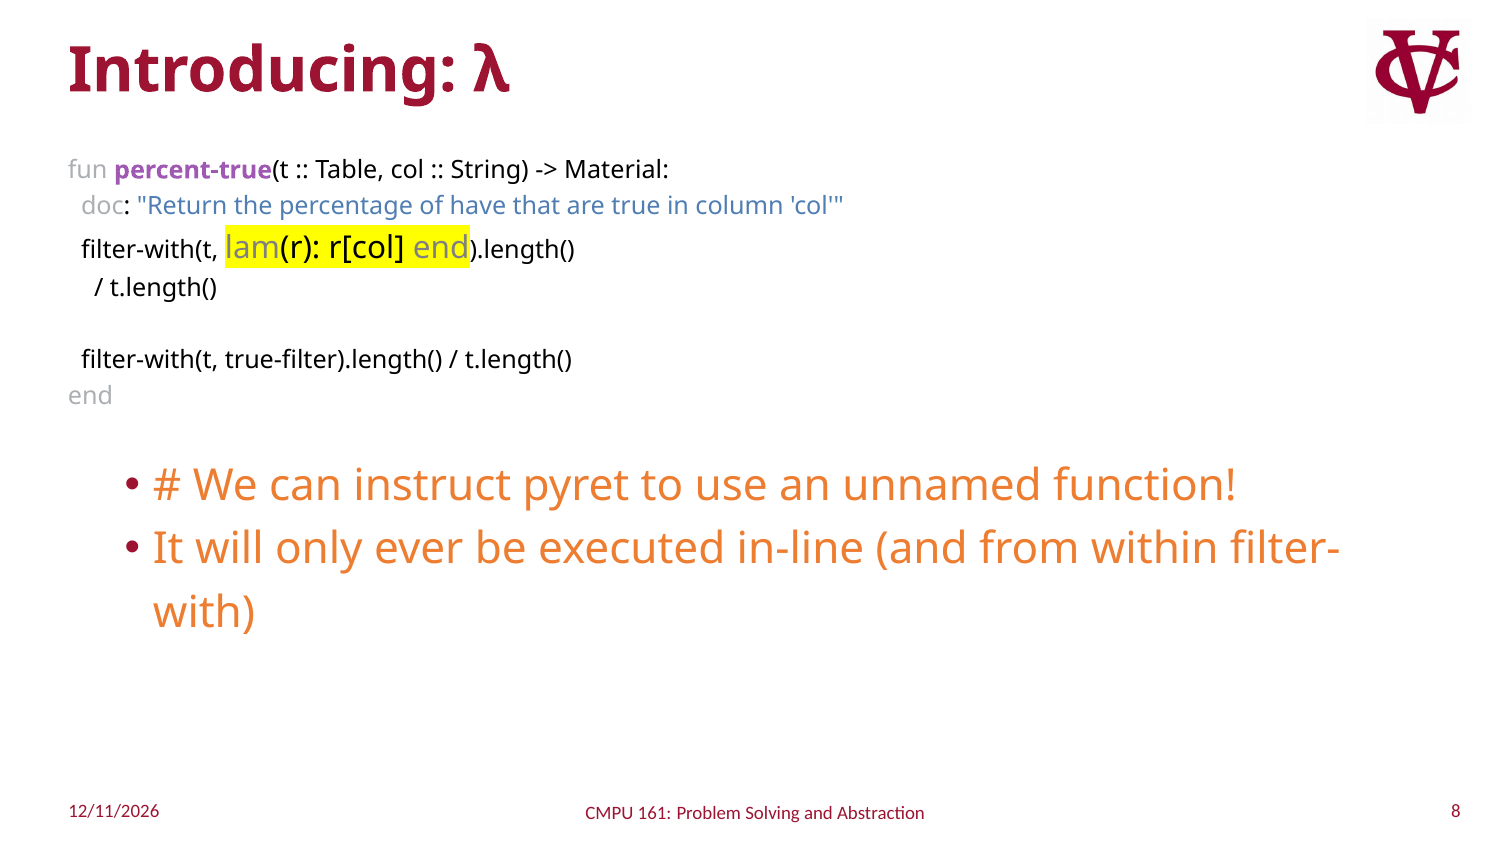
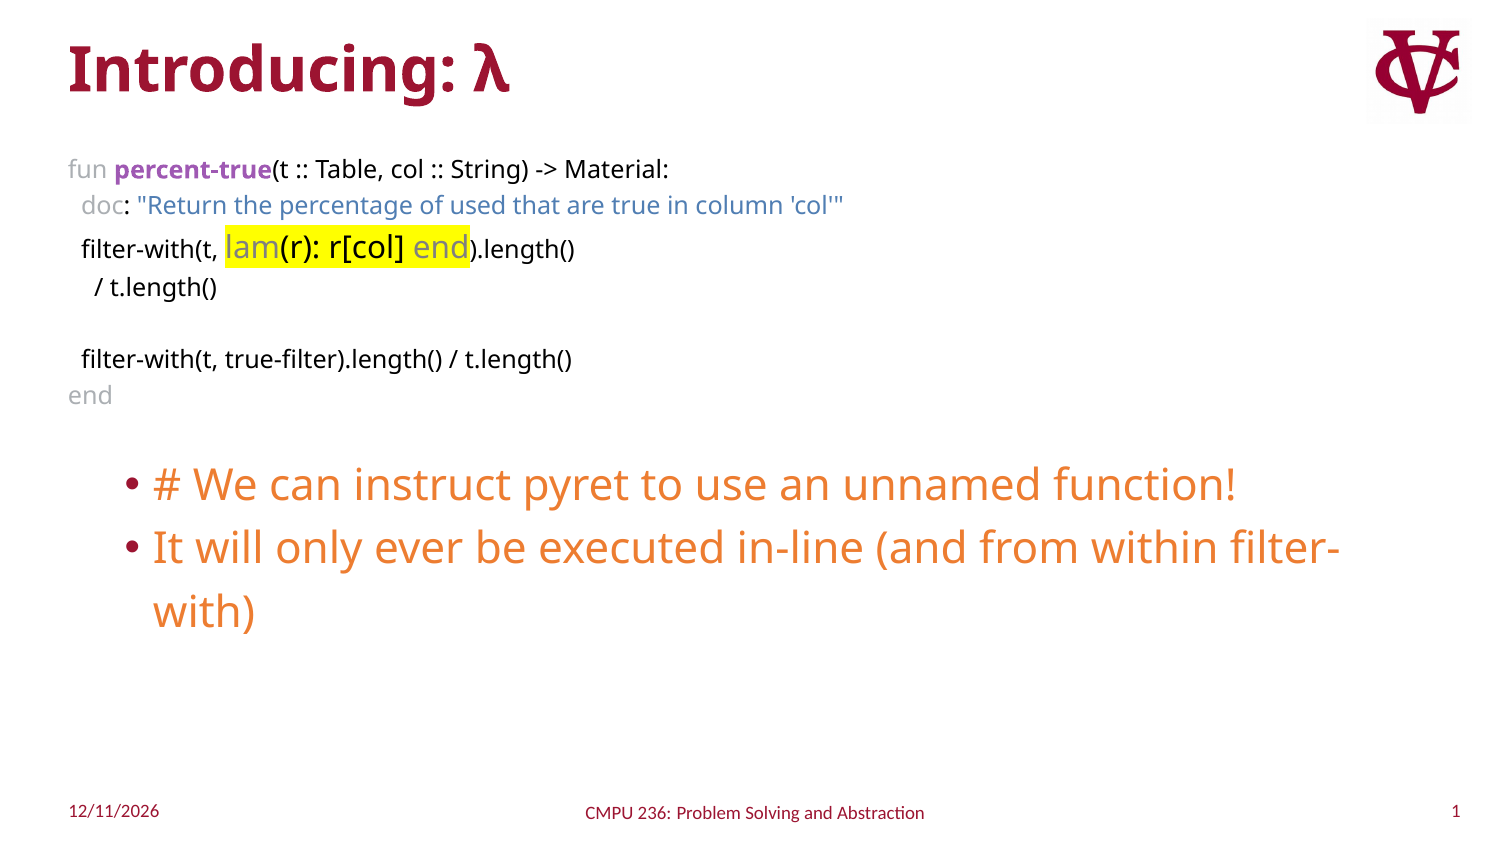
have: have -> used (478, 206)
8: 8 -> 1 (1456, 811)
161: 161 -> 236 (655, 813)
